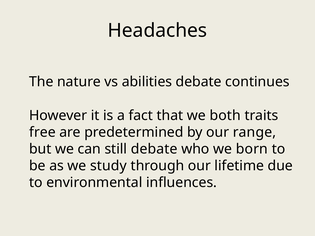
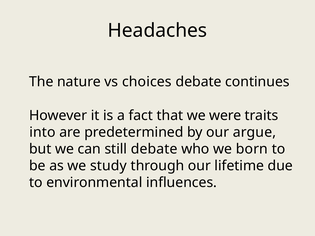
abilities: abilities -> choices (147, 82)
both: both -> were (225, 116)
free: free -> into (42, 132)
range: range -> argue (254, 132)
